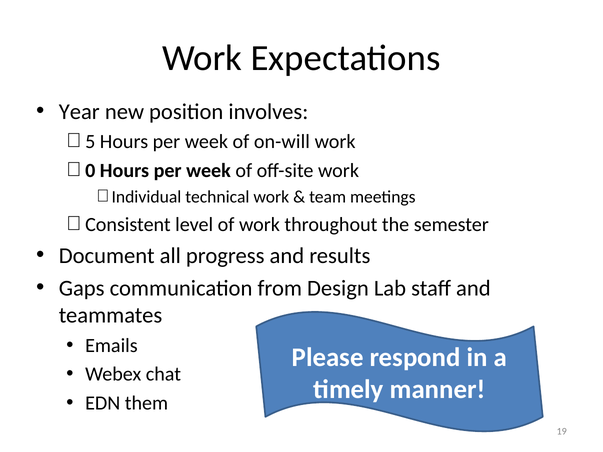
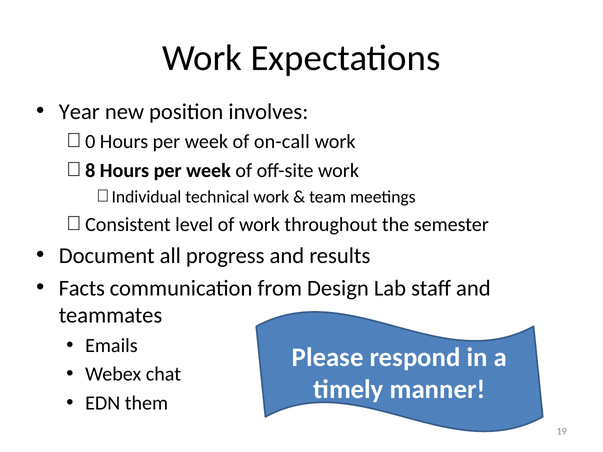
5: 5 -> 0 (90, 142)
on-will: on-will -> on-call (282, 142)
0: 0 -> 8 (90, 171)
Gaps: Gaps -> Facts (82, 288)
